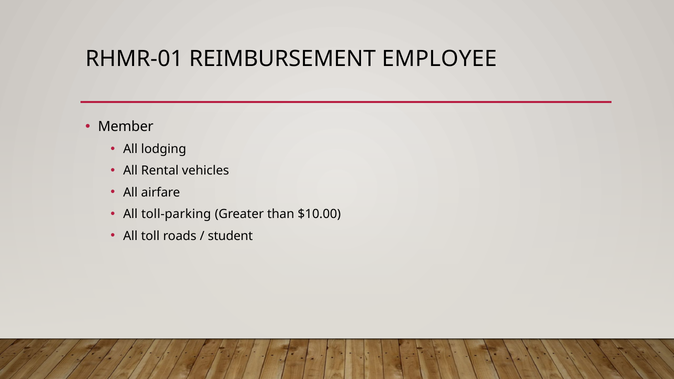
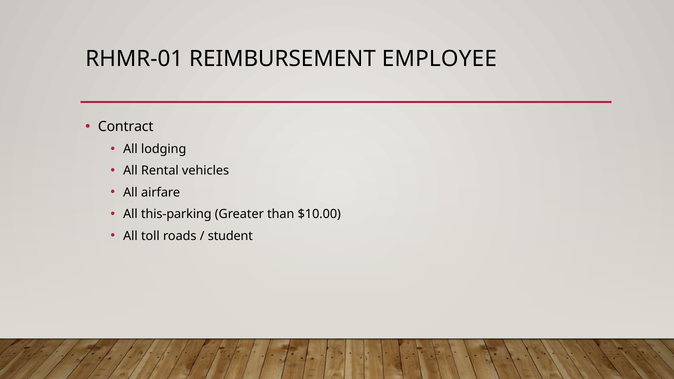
Member: Member -> Contract (126, 127)
toll-parking: toll-parking -> this-parking (176, 214)
